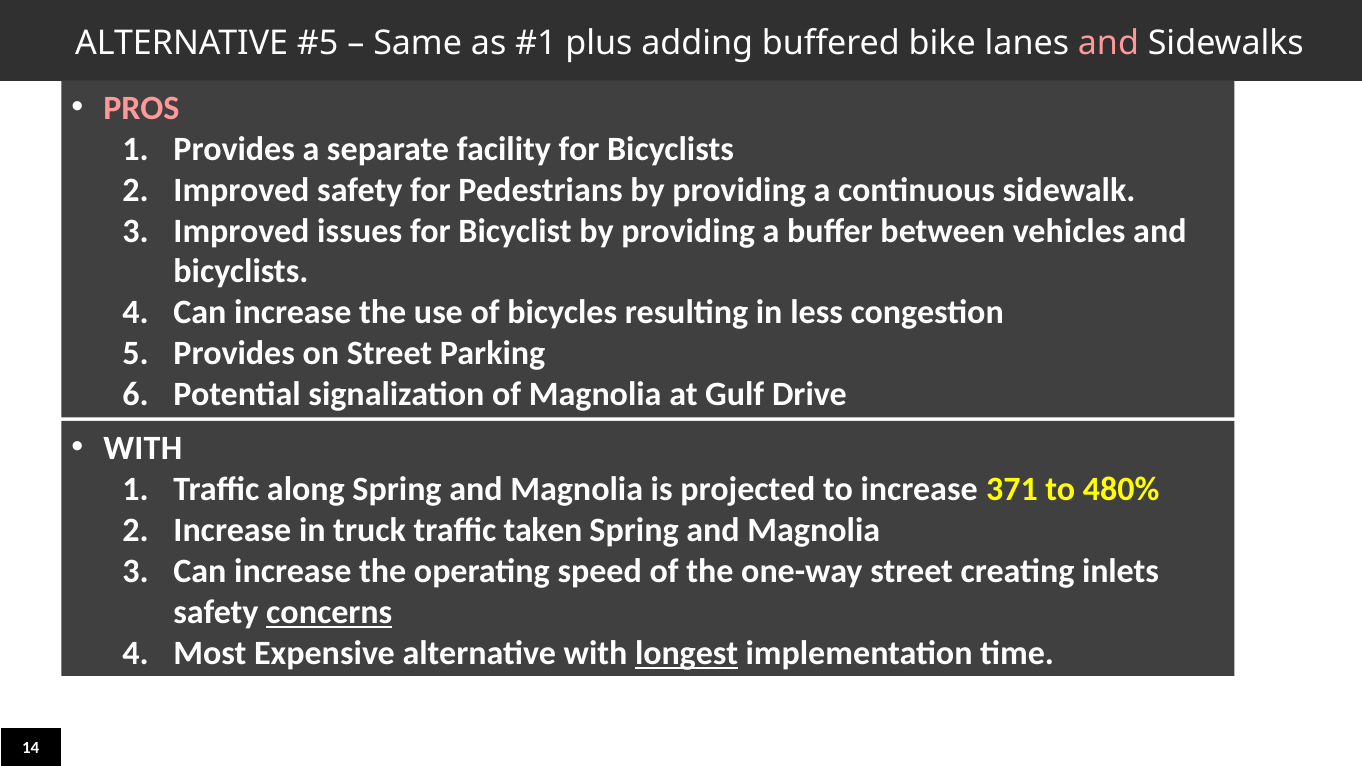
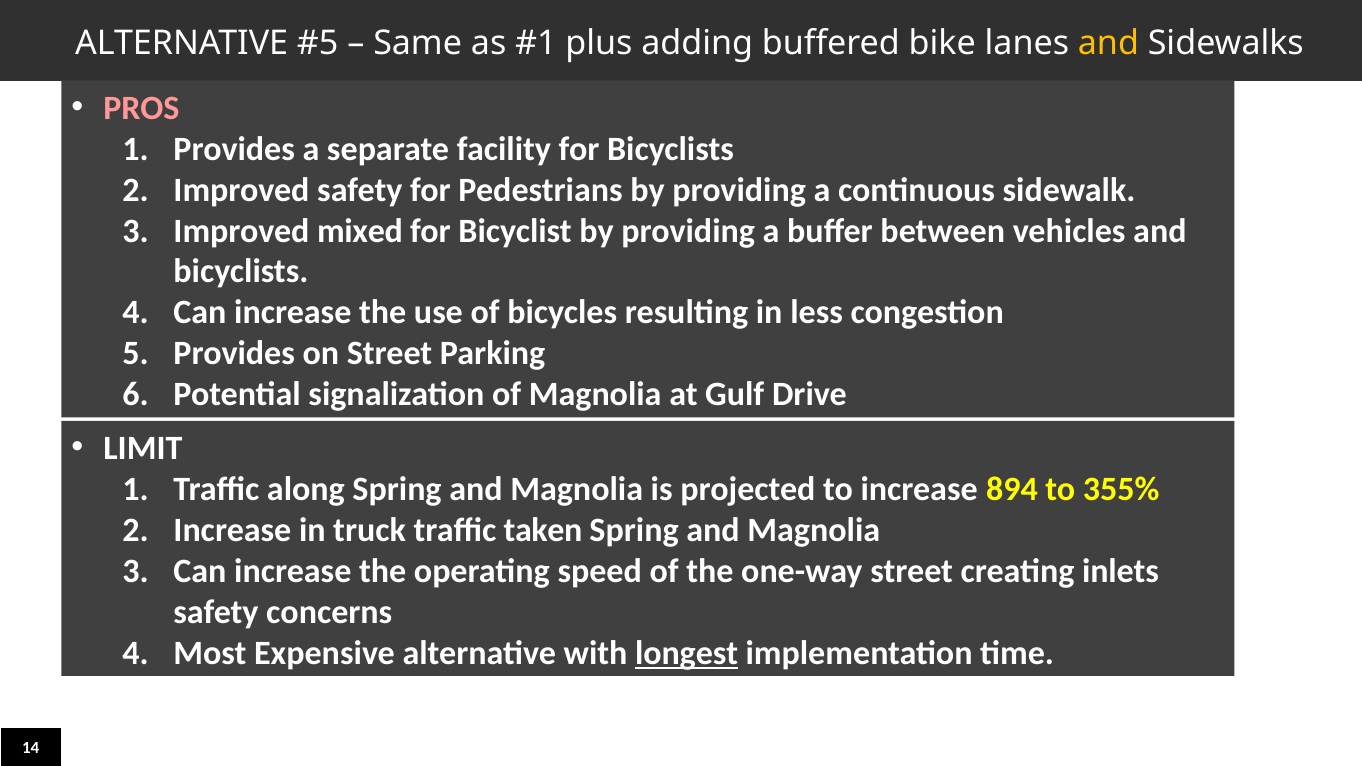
and colour: pink -> yellow (1108, 43)
issues: issues -> mixed (360, 231)
WITH: WITH -> LIMIT (143, 449)
371: 371 -> 894 (1012, 490)
480%: 480% -> 355% (1121, 490)
concerns underline: present -> none (329, 612)
